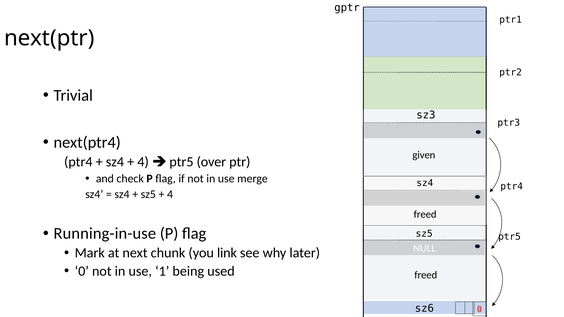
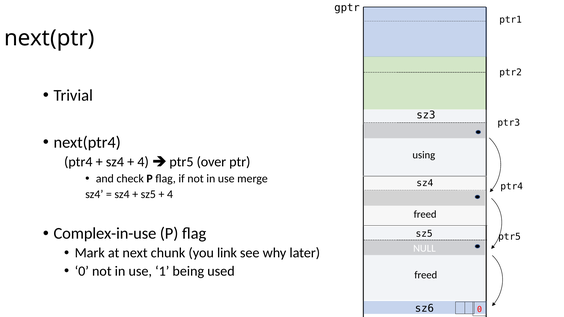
given: given -> using (424, 155)
Running-in-use: Running-in-use -> Complex-in-use (105, 234)
